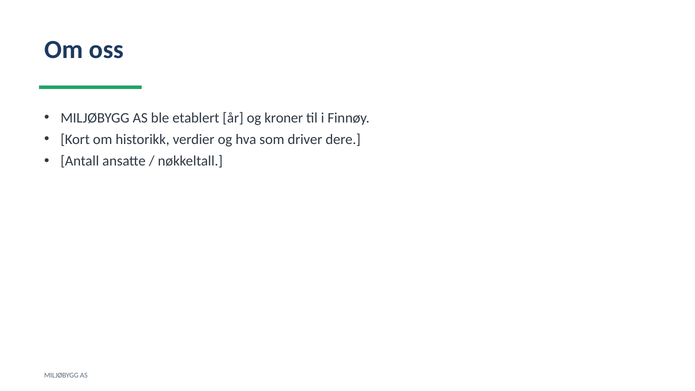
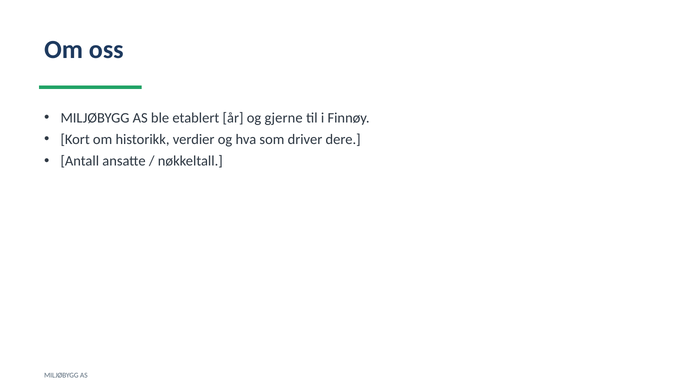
kroner: kroner -> gjerne (284, 118)
